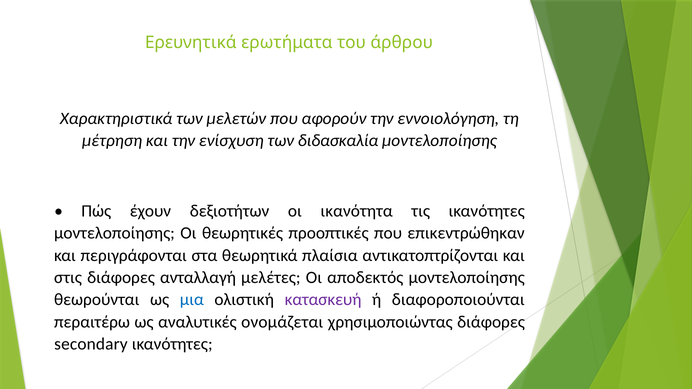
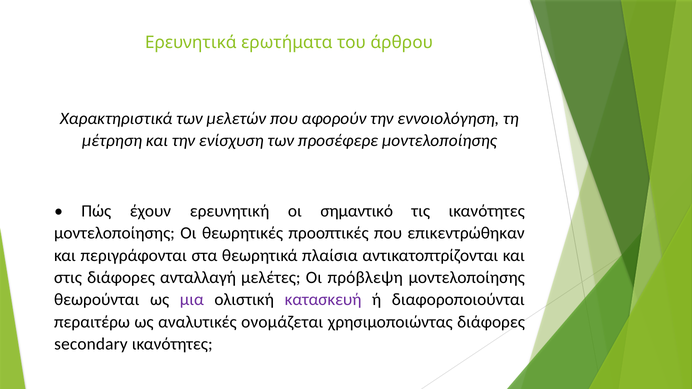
διδασκαλία: διδασκαλία -> προσέφερε (338, 141)
δεξιοτήτων: δεξιοτήτων -> ερευνητική (230, 211)
ικανότητα: ικανότητα -> σημαντικό (357, 211)
αποδεκτός: αποδεκτός -> πρόβλεψη (365, 278)
μια colour: blue -> purple (192, 300)
